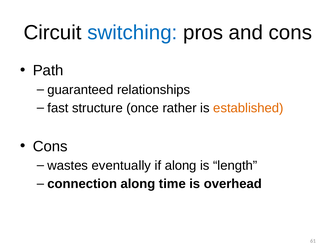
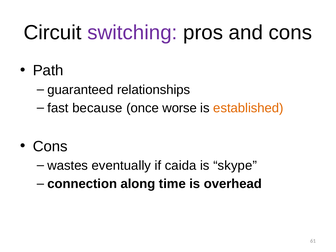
switching colour: blue -> purple (132, 33)
structure: structure -> because (97, 108)
rather: rather -> worse (180, 108)
if along: along -> caida (181, 166)
length: length -> skype (235, 166)
